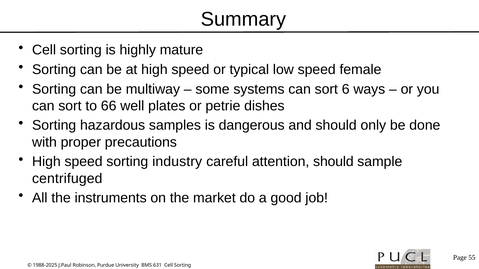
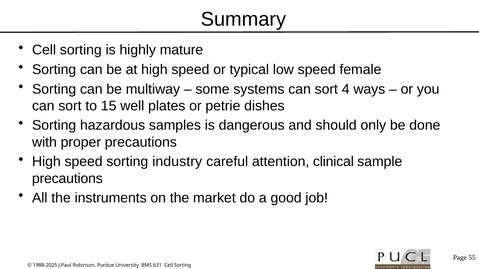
6: 6 -> 4 (346, 89)
66: 66 -> 15 (109, 106)
attention should: should -> clinical (333, 162)
centrifuged: centrifuged -> precautions (67, 179)
